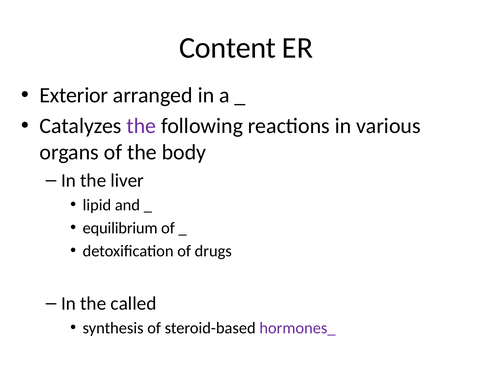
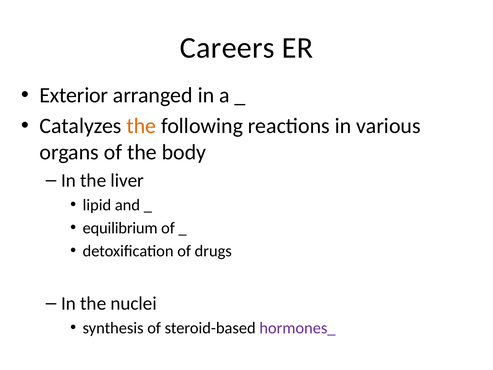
Content: Content -> Careers (227, 48)
the colour: purple -> orange (141, 126)
called: called -> nuclei (134, 303)
